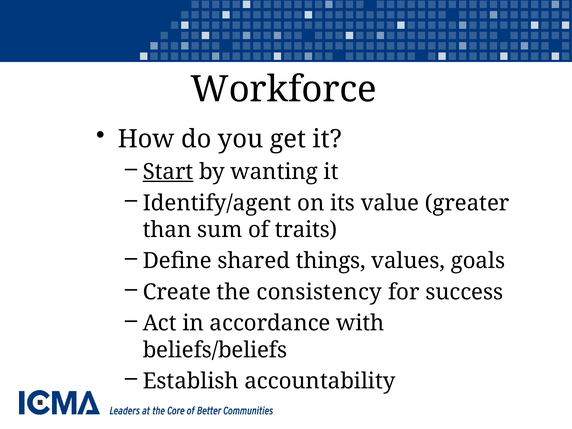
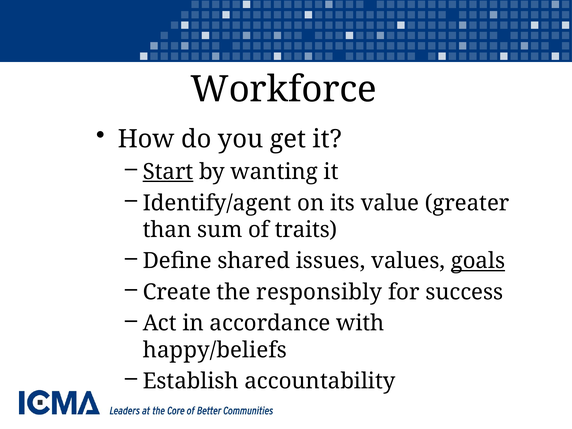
things: things -> issues (331, 261)
goals underline: none -> present (478, 261)
consistency: consistency -> responsibly (319, 292)
beliefs/beliefs: beliefs/beliefs -> happy/beliefs (215, 350)
